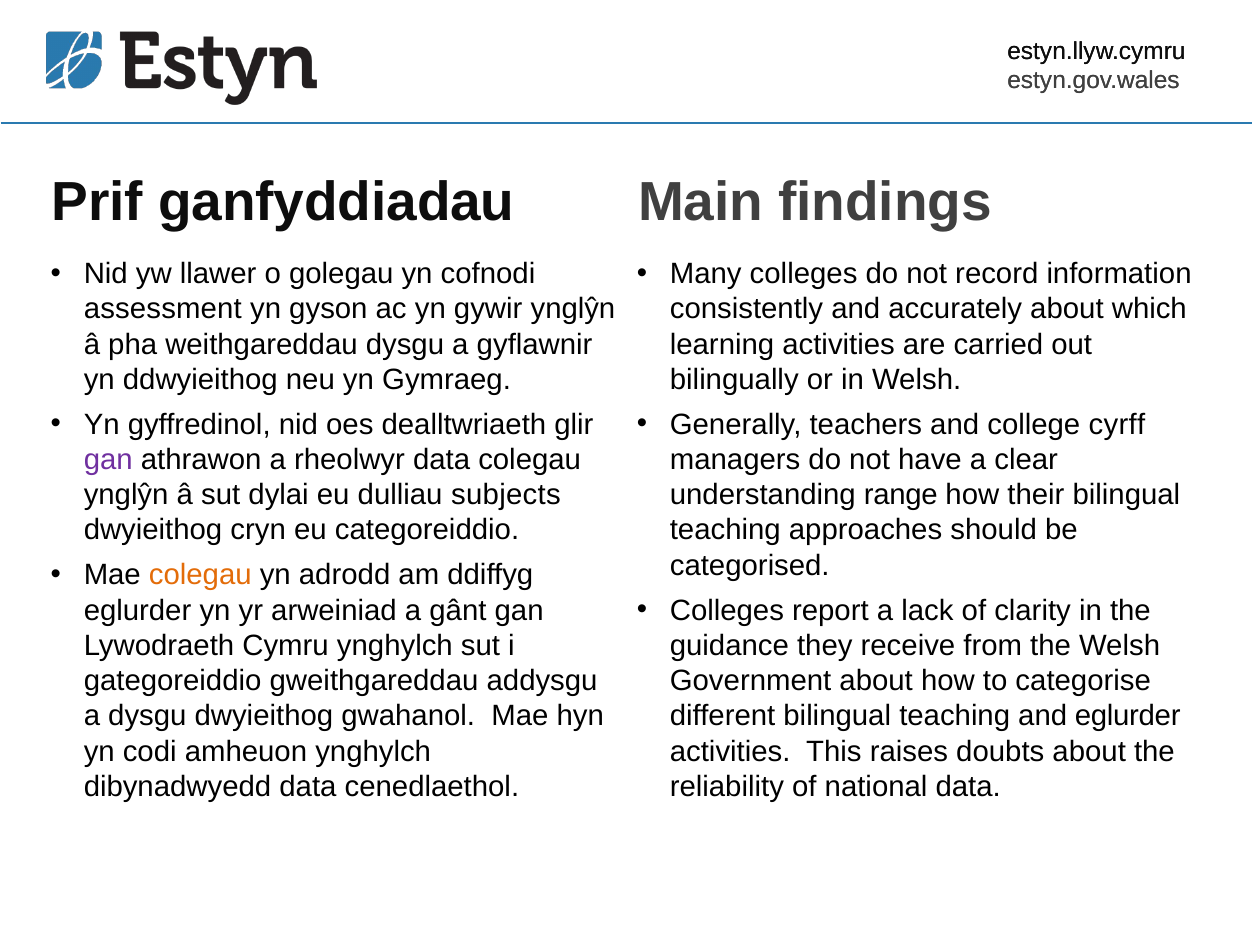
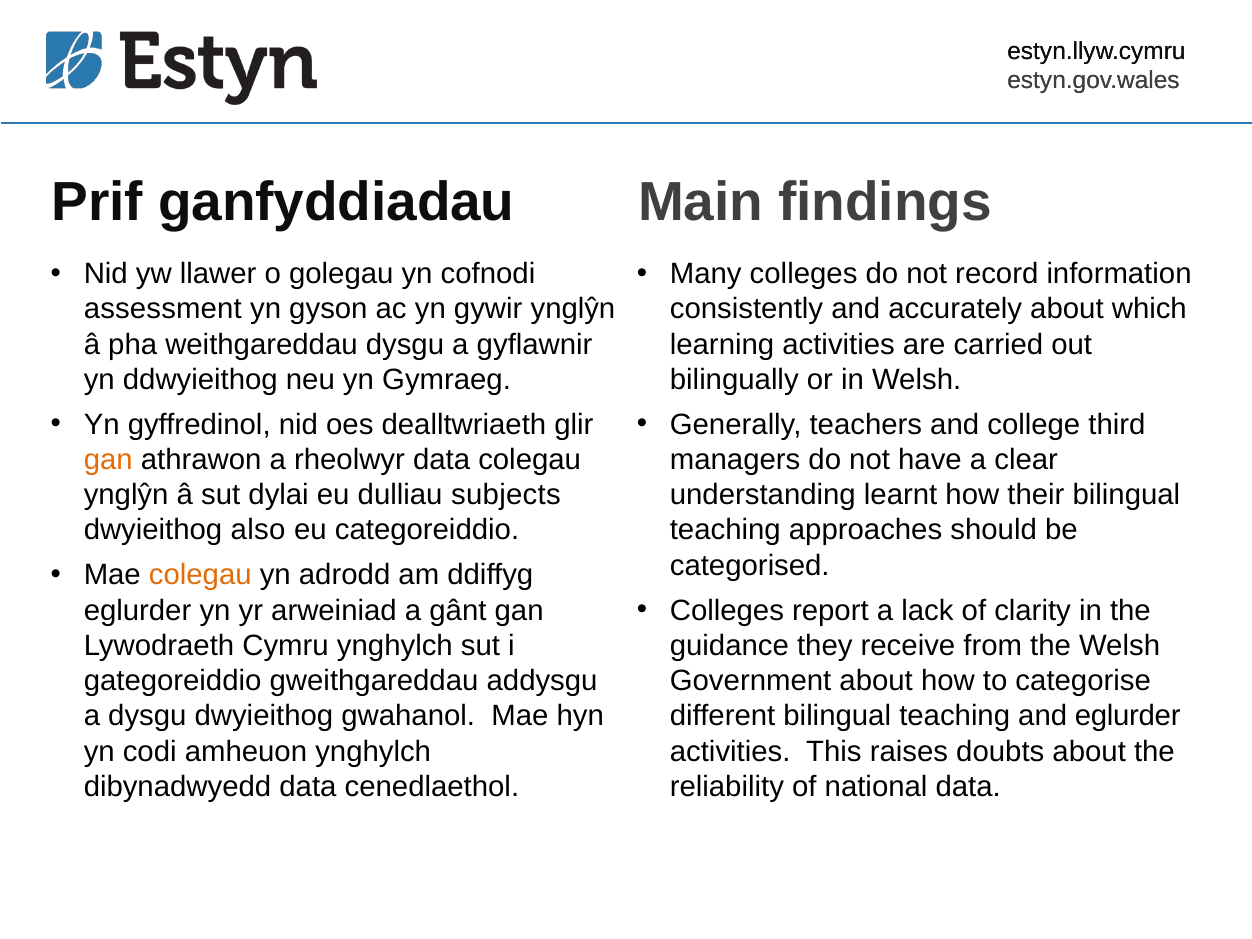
cyrff: cyrff -> third (1117, 425)
gan colour: purple -> orange (108, 460)
range: range -> learnt (901, 495)
cryn: cryn -> also (258, 530)
